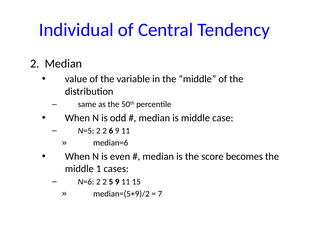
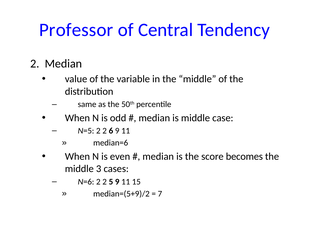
Individual: Individual -> Professor (76, 30)
1: 1 -> 3 (99, 169)
